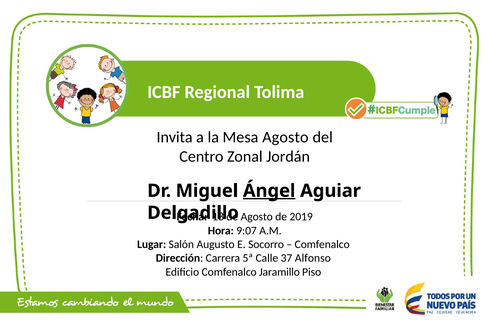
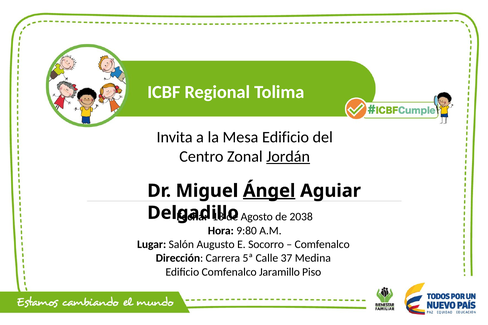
Mesa Agosto: Agosto -> Edificio (286, 137)
Jordán underline: none -> present (288, 157)
2019: 2019 -> 2038 (301, 217)
9:07: 9:07 -> 9:80 (247, 231)
Alfonso: Alfonso -> Medina (313, 258)
